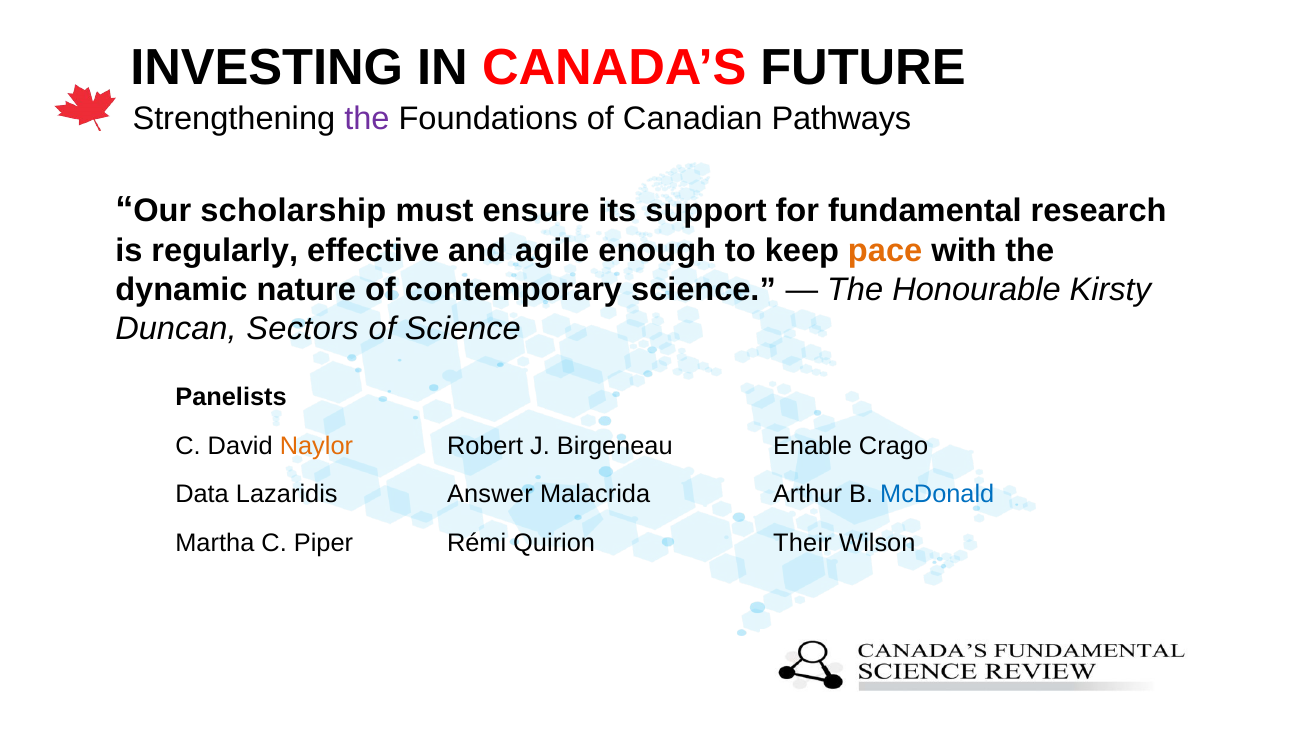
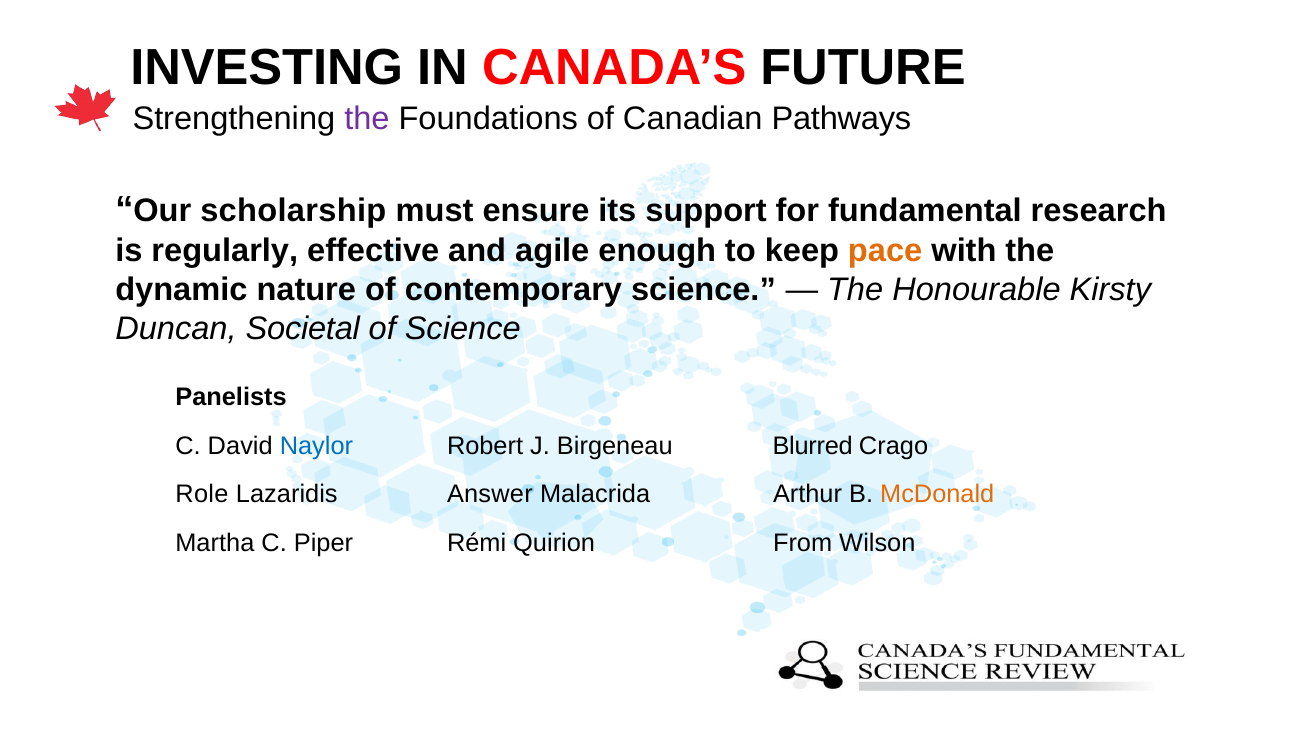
Sectors: Sectors -> Societal (303, 329)
Naylor colour: orange -> blue (316, 446)
Enable: Enable -> Blurred (813, 446)
Data: Data -> Role (202, 495)
McDonald colour: blue -> orange (937, 495)
Their: Their -> From (803, 544)
